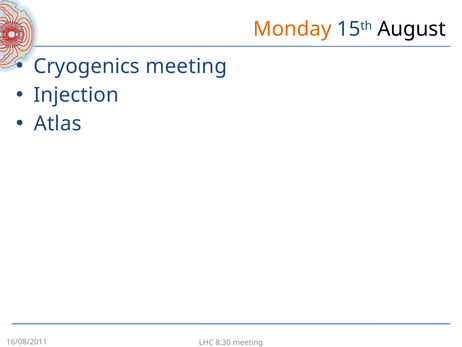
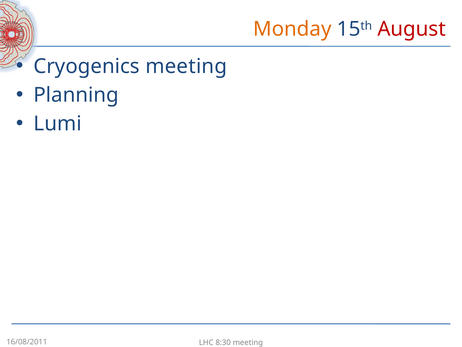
August colour: black -> red (412, 29)
Injection: Injection -> Planning (76, 95)
Atlas: Atlas -> Lumi (58, 124)
